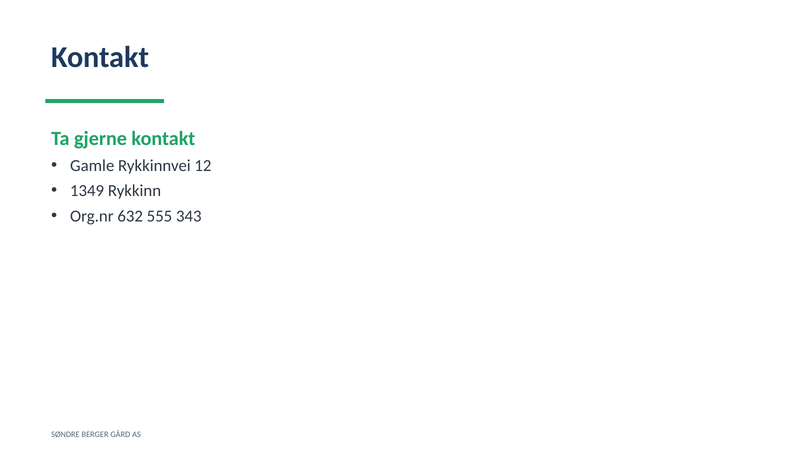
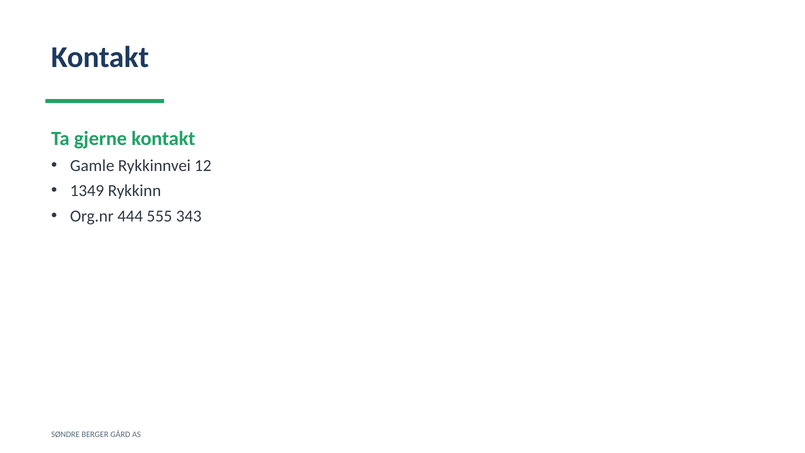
632: 632 -> 444 (130, 216)
